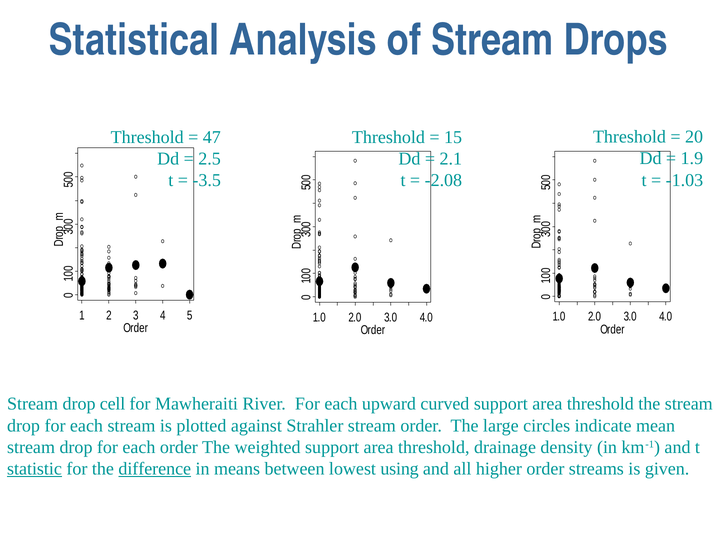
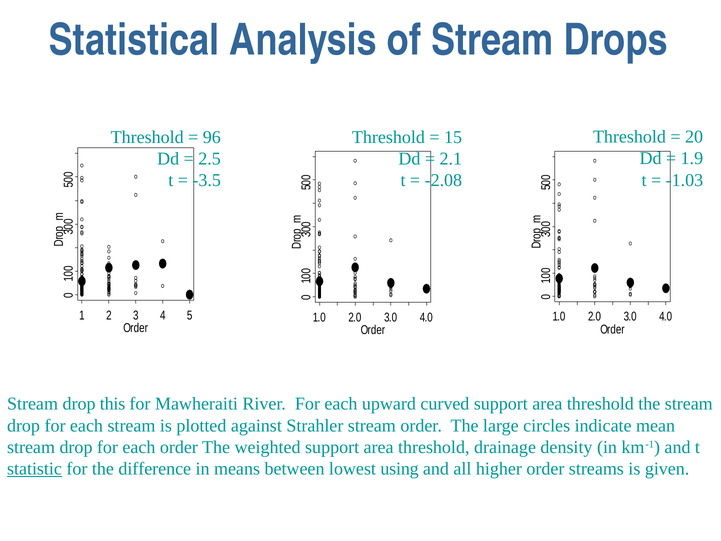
47: 47 -> 96 (212, 137)
cell: cell -> this (113, 404)
difference underline: present -> none (155, 469)
